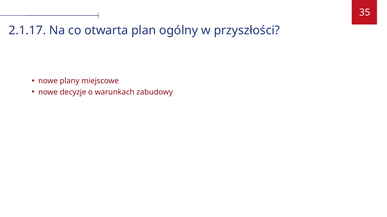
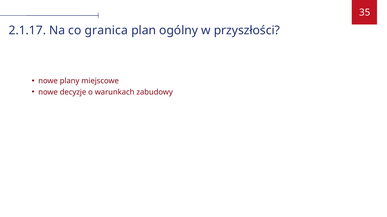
otwarta: otwarta -> granica (106, 30)
